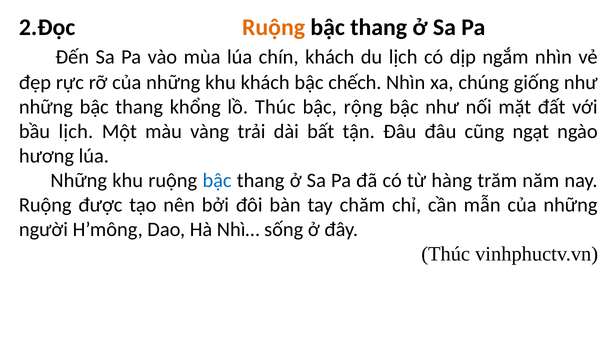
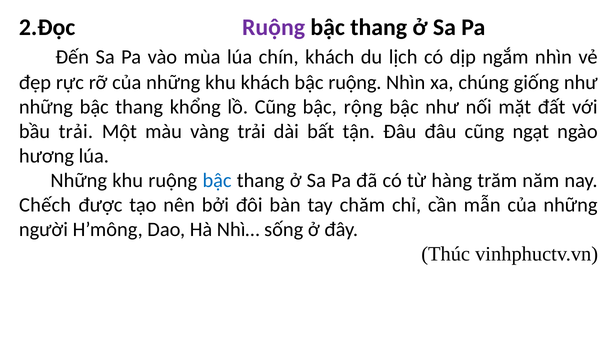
Ruộng colour: orange -> purple (274, 27)
bậc chếch: chếch -> ruộng (355, 82)
lồ Thúc: Thúc -> Cũng (275, 107)
bầu lịch: lịch -> trải (76, 131)
Ruộng: Ruộng -> Chếch (45, 205)
